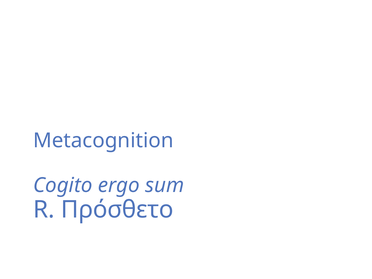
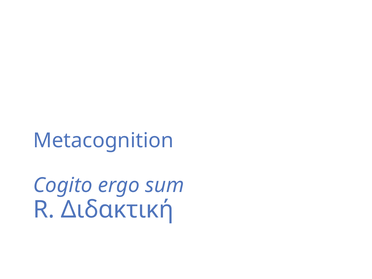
Πρόσθετο: Πρόσθετο -> Διδακτική (117, 210)
